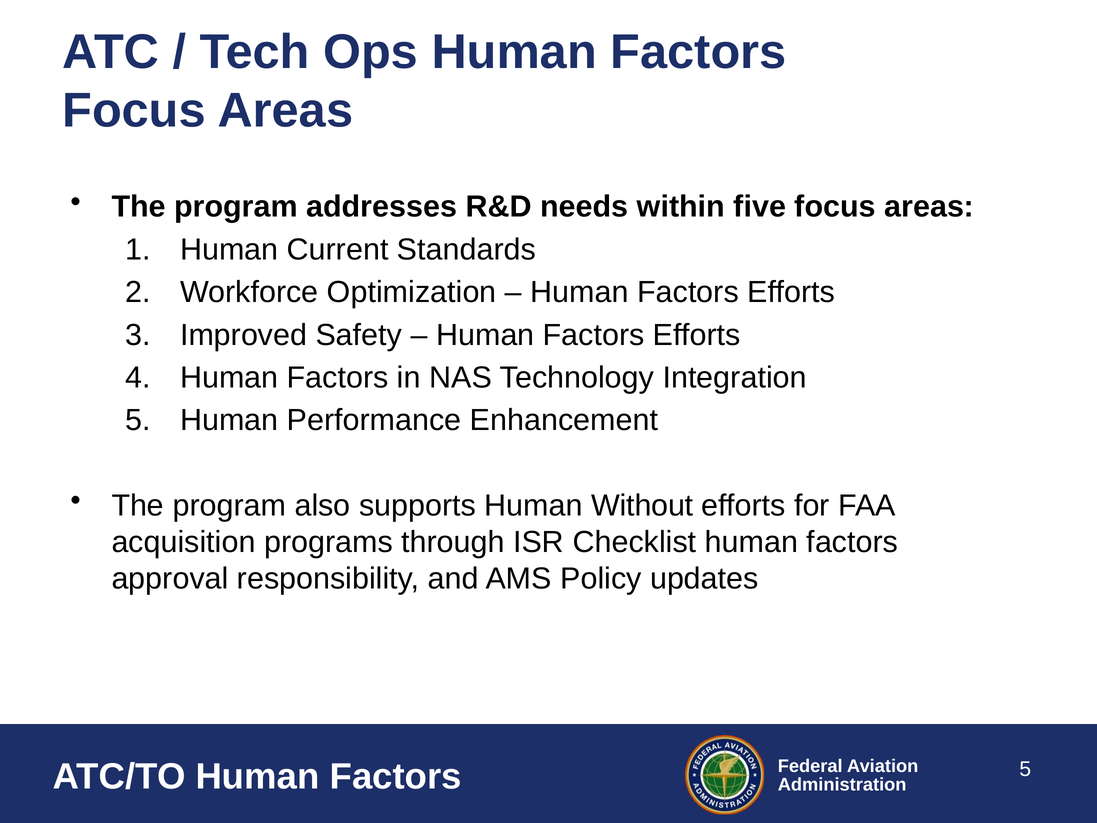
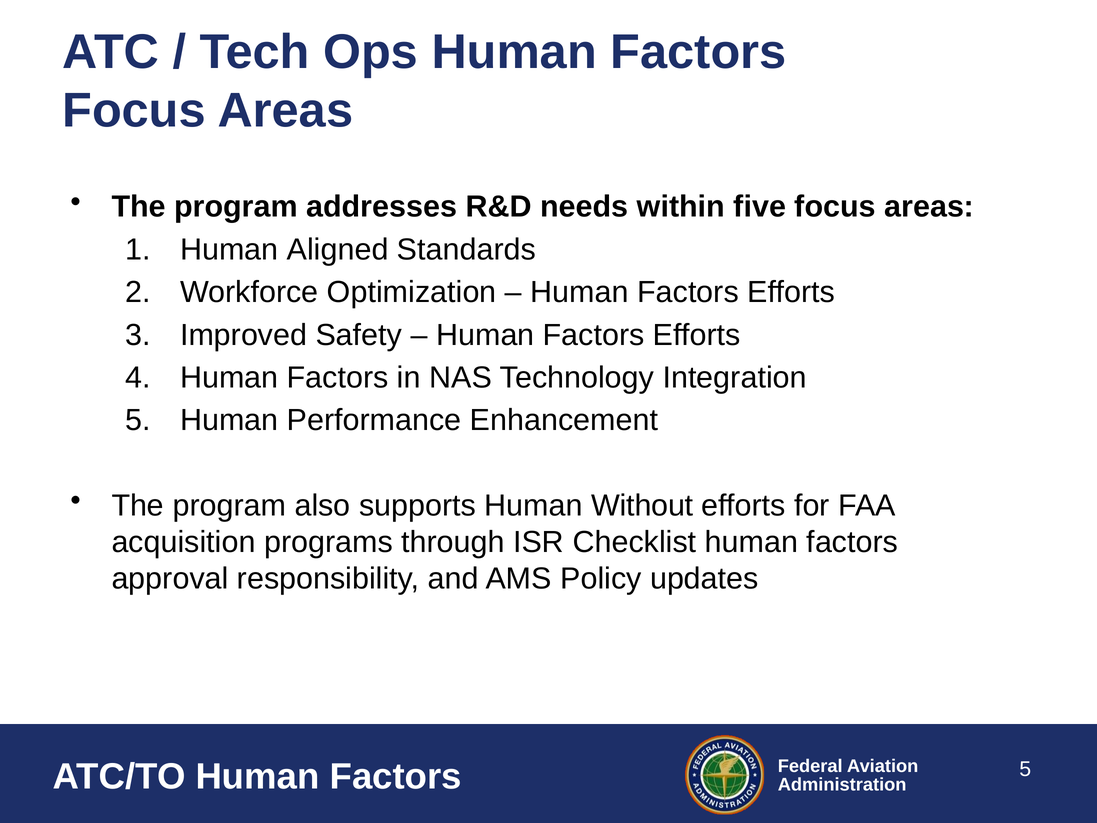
Current: Current -> Aligned (338, 250)
